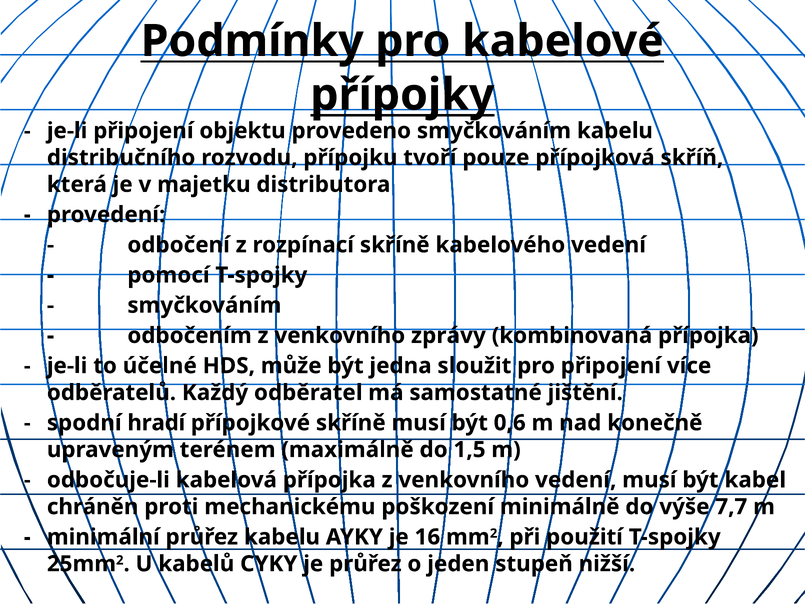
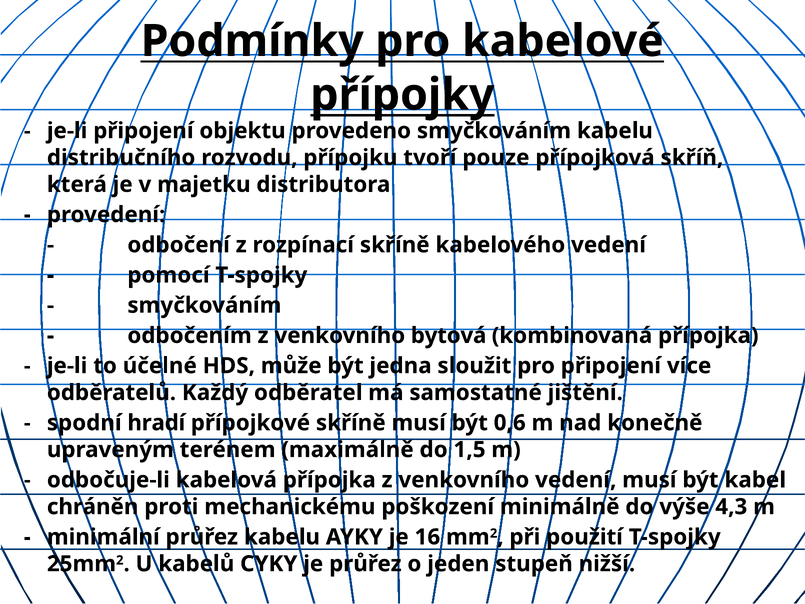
zprávy: zprávy -> bytová (449, 335)
7,7: 7,7 -> 4,3 (731, 507)
